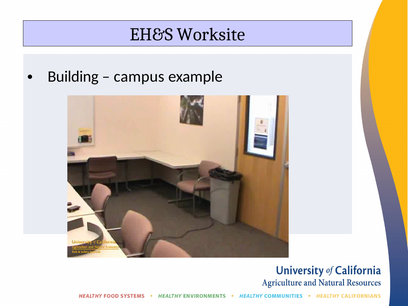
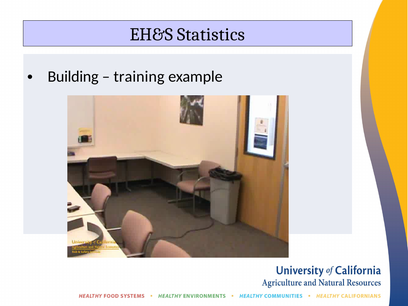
Worksite: Worksite -> Statistics (211, 35)
campus: campus -> training (139, 77)
